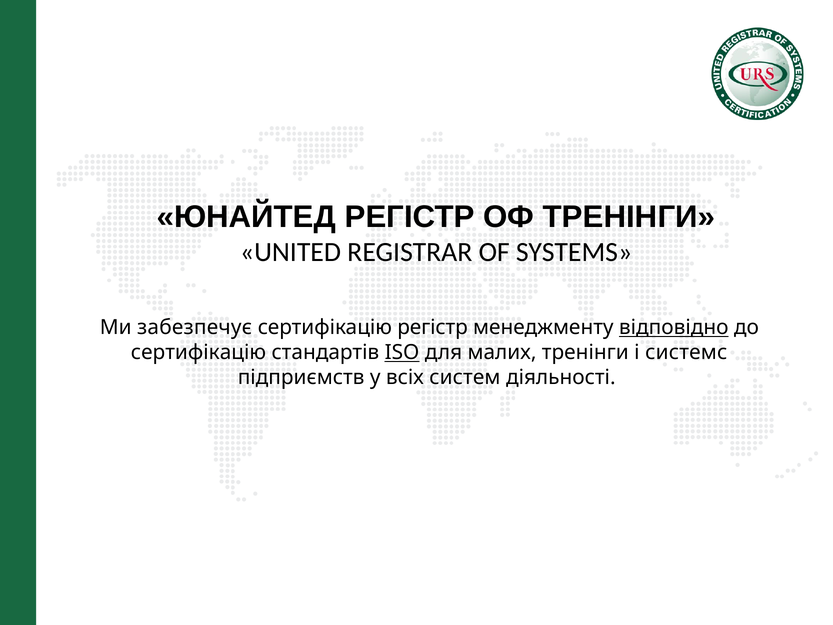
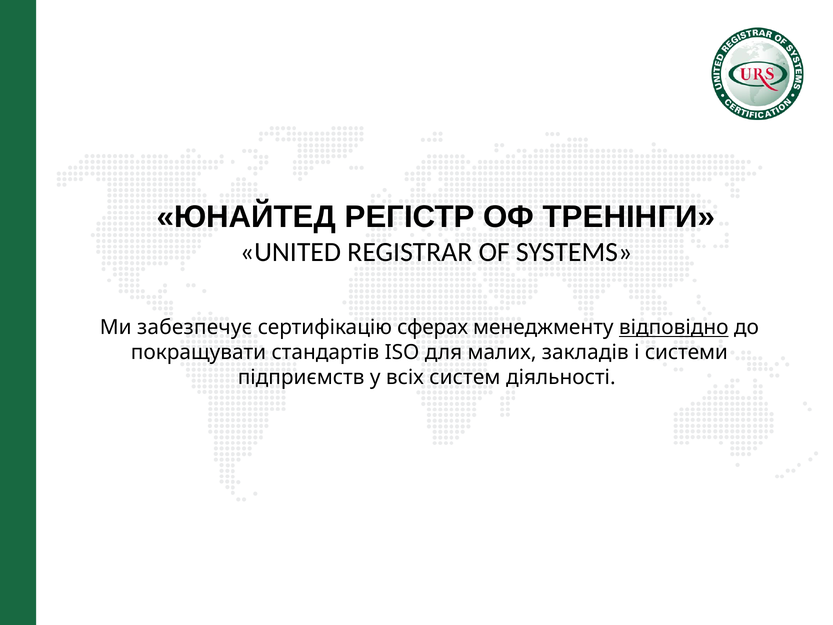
сертифікацію регістр: регістр -> сферах (433, 327)
сертифікацію: сертифікацію -> покращувати (199, 352)
ISO underline: present -> none (402, 352)
малих тренінги: тренінги -> закладів (585, 352)
системс: системс -> системи (686, 352)
